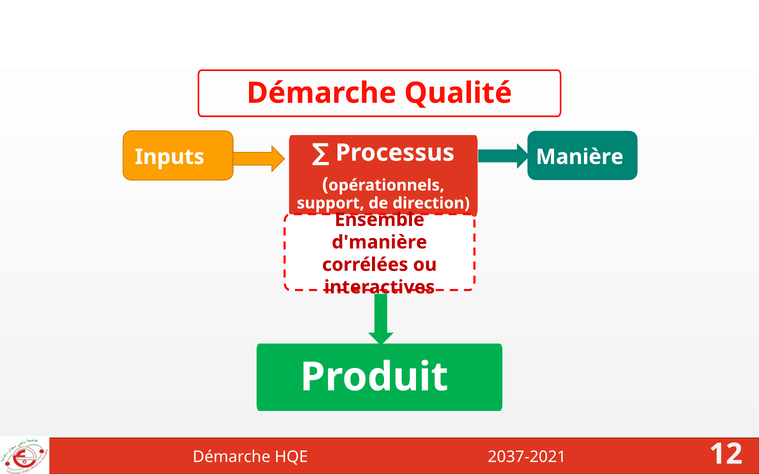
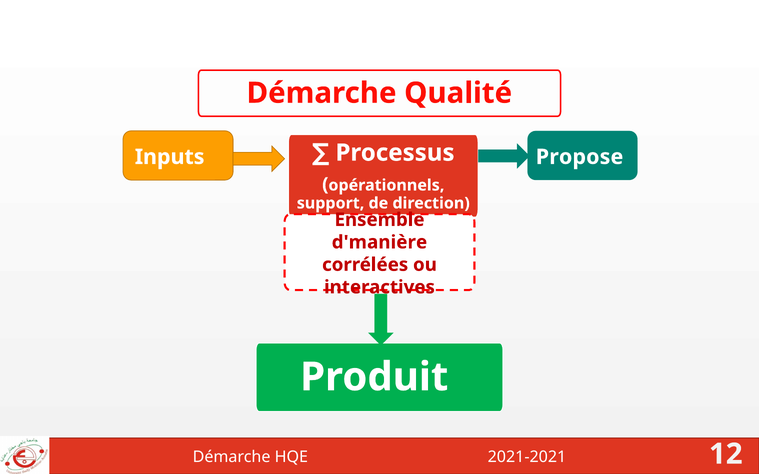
Manière: Manière -> Propose (580, 157)
2037-2021: 2037-2021 -> 2021-2021 (527, 457)
